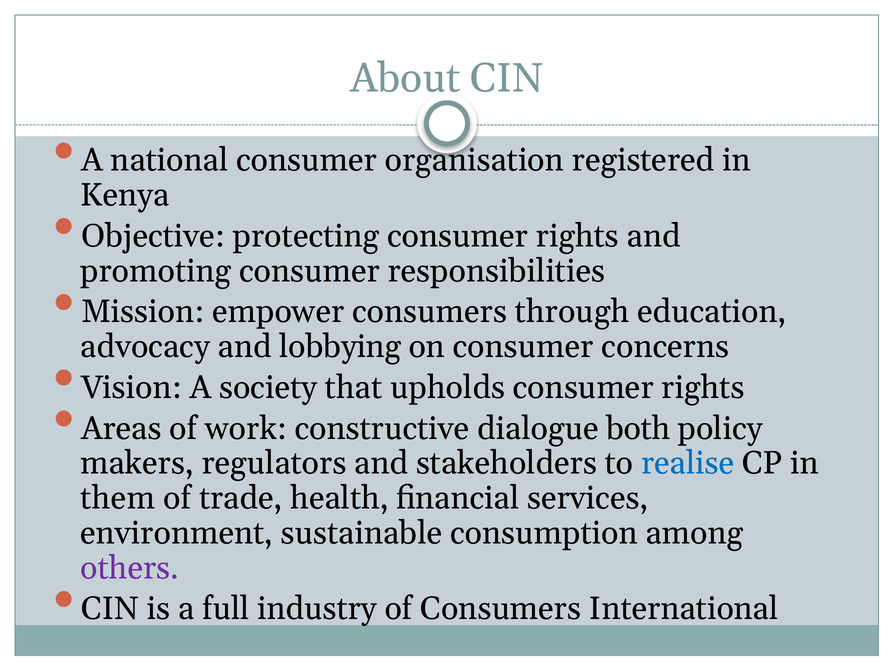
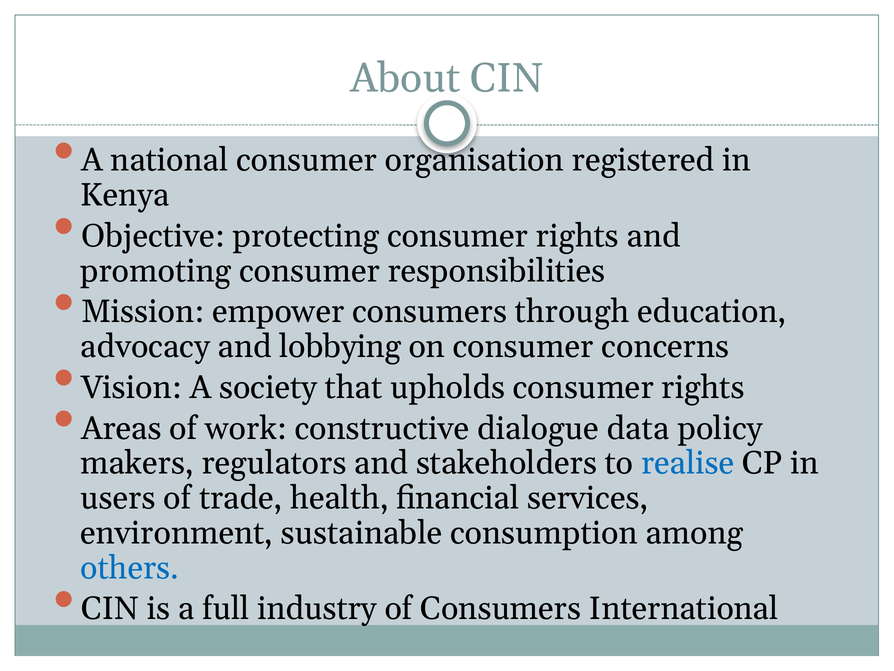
both: both -> data (638, 428)
them: them -> users (118, 498)
others colour: purple -> blue (130, 567)
